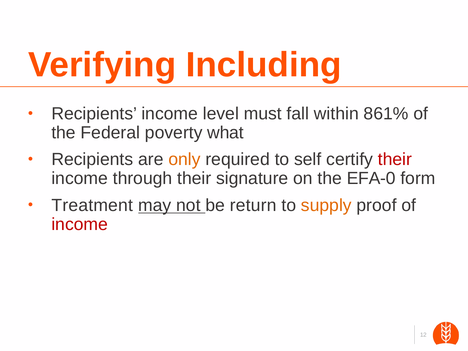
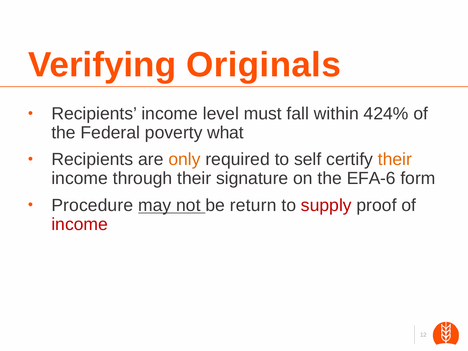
Including: Including -> Originals (264, 65)
861%: 861% -> 424% (386, 114)
their colour: red -> orange (395, 160)
EFA-0: EFA-0 -> EFA-6 (371, 179)
Treatment: Treatment -> Procedure (92, 205)
supply colour: orange -> red (326, 205)
